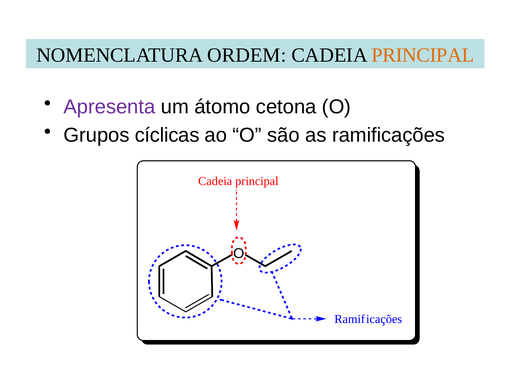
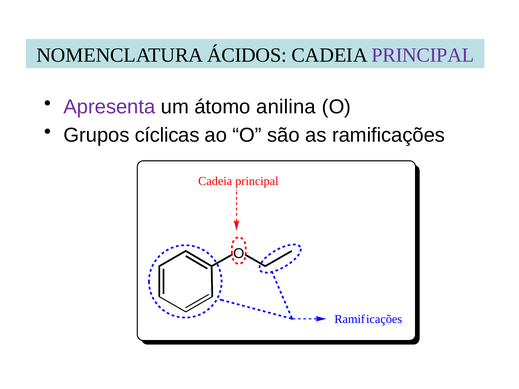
ORDEM: ORDEM -> ÁCIDOS (247, 55)
PRINCIPAL colour: orange -> purple (423, 55)
cetona: cetona -> anilina (286, 107)
